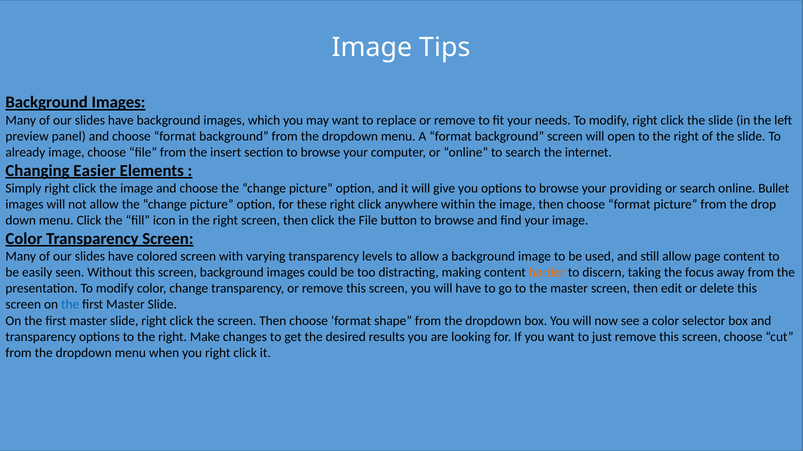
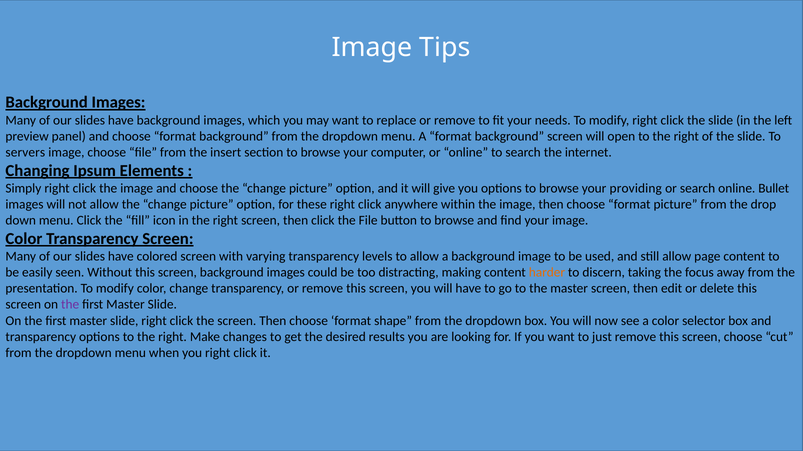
already: already -> servers (25, 153)
Easier: Easier -> Ipsum (95, 171)
the colour: blue -> purple (70, 305)
